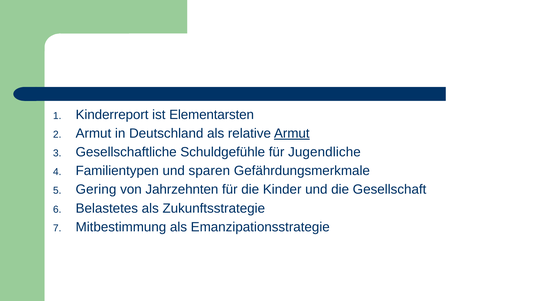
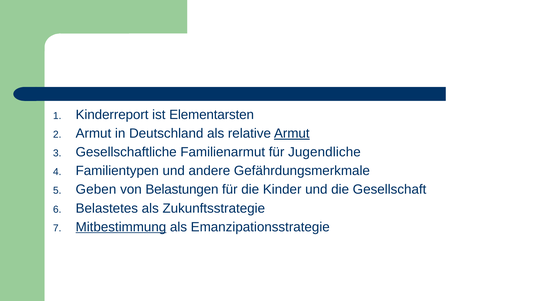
Schuldgefühle: Schuldgefühle -> Familienarmut (223, 152)
sparen: sparen -> andere (209, 171)
Gering: Gering -> Geben (96, 190)
Jahrzehnten: Jahrzehnten -> Belastungen (182, 190)
Mitbestimmung underline: none -> present (121, 227)
